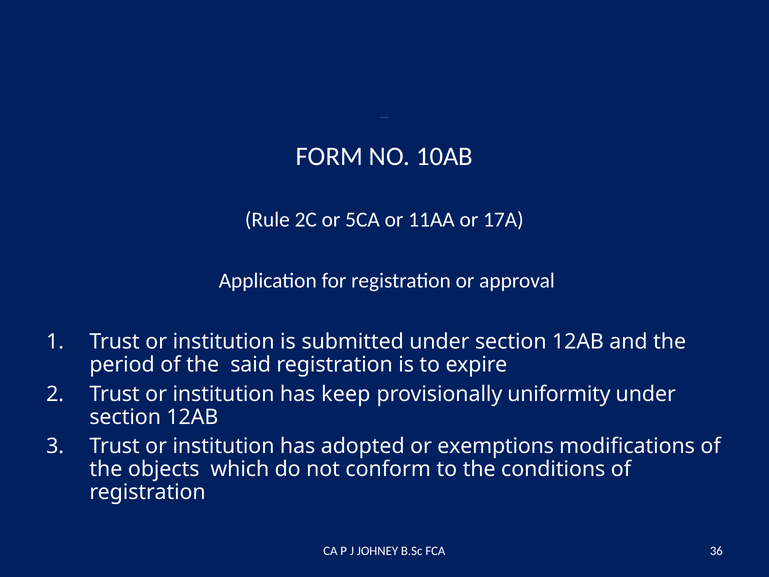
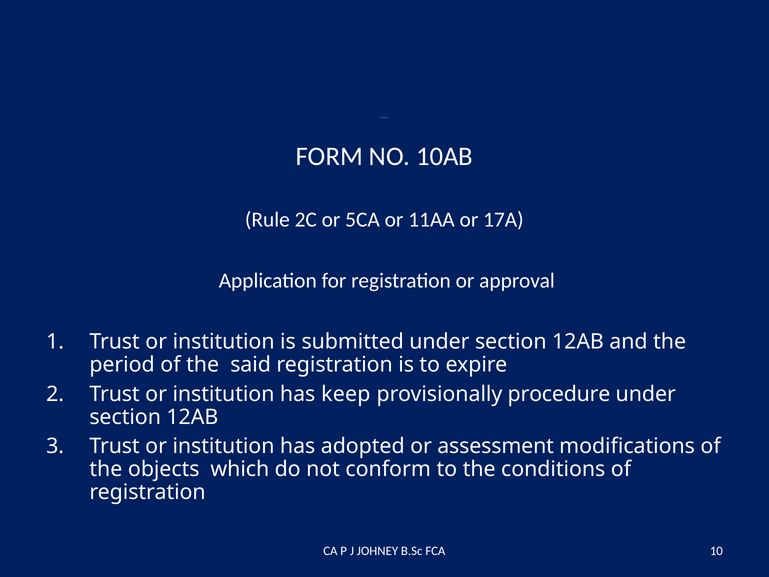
uniformity: uniformity -> procedure (559, 394)
exemptions: exemptions -> assessment (496, 446)
36: 36 -> 10 (716, 551)
